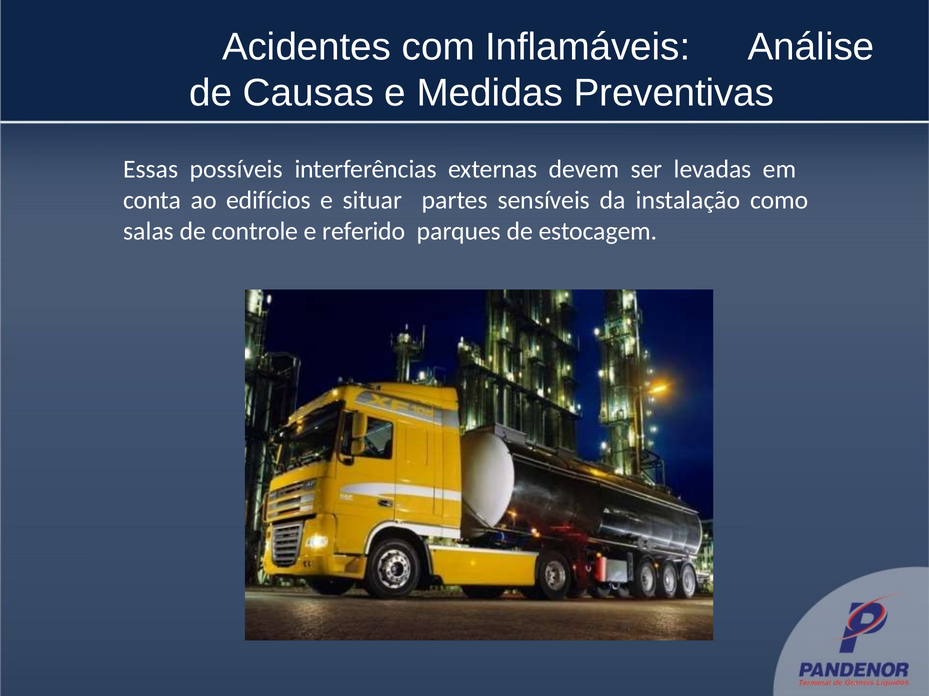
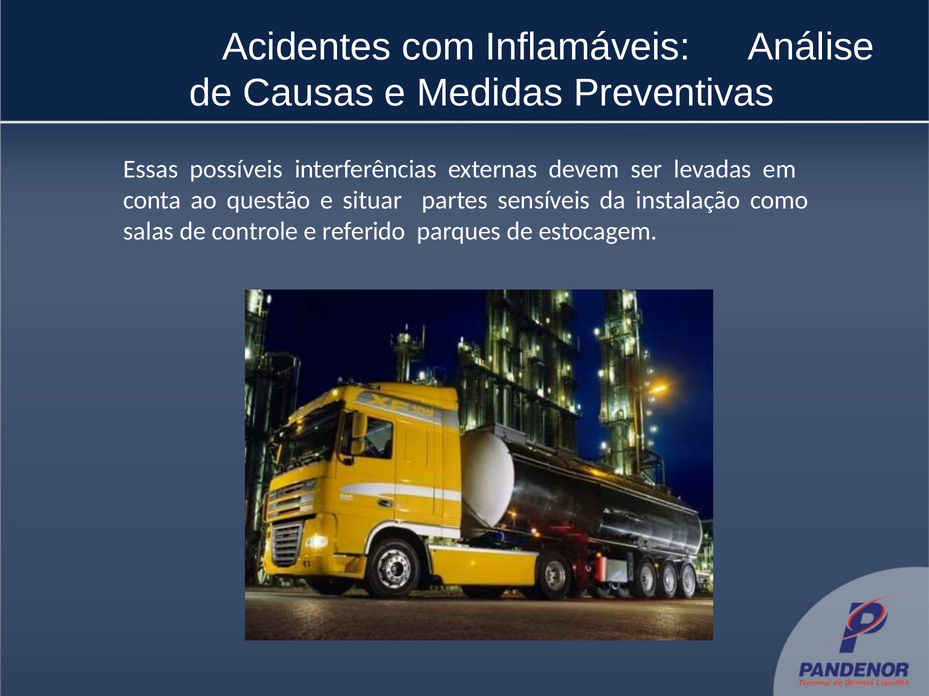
edifícios: edifícios -> questão (269, 200)
